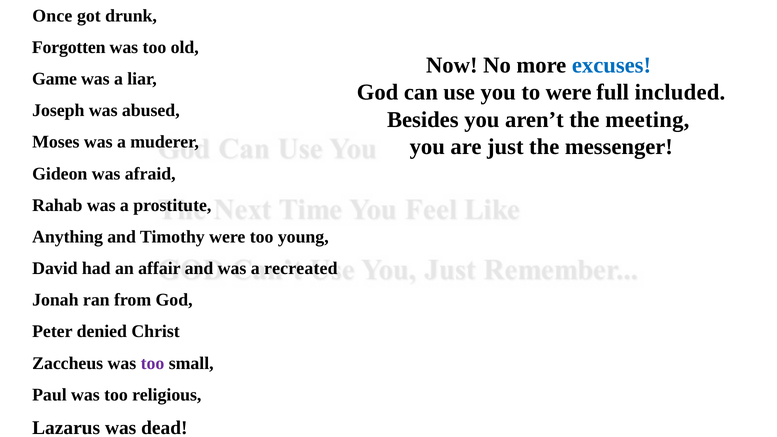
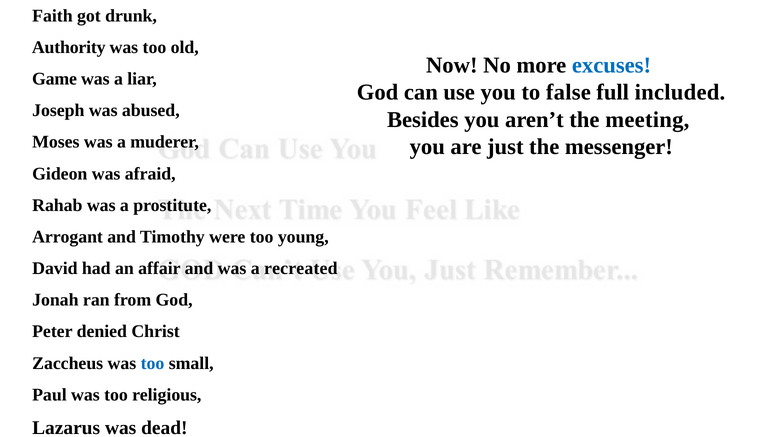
Once: Once -> Faith (52, 16)
Forgotten: Forgotten -> Authority (69, 47)
to were: were -> false (568, 92)
Anything: Anything -> Arrogant (68, 237)
too colour: purple -> blue (153, 363)
